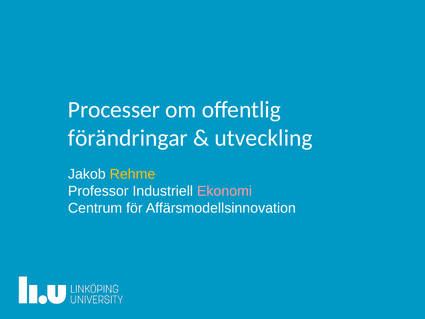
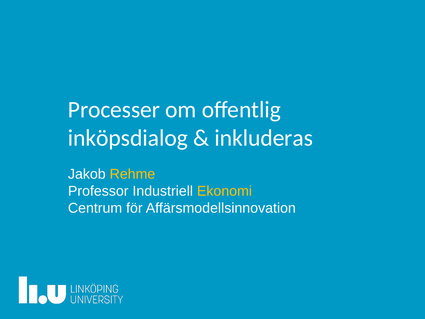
förändringar: förändringar -> inköpsdialog (128, 138)
utveckling: utveckling -> inkluderas (264, 138)
Ekonomi colour: pink -> yellow (224, 191)
